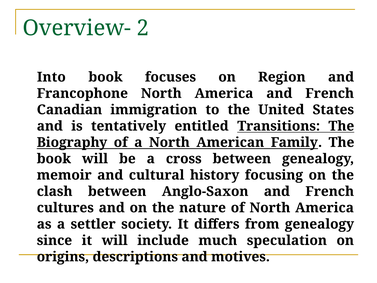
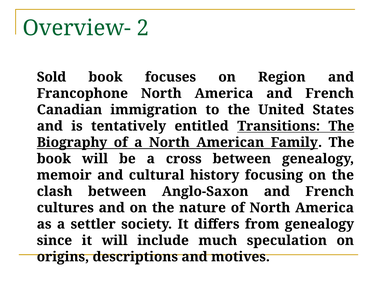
Into: Into -> Sold (51, 77)
